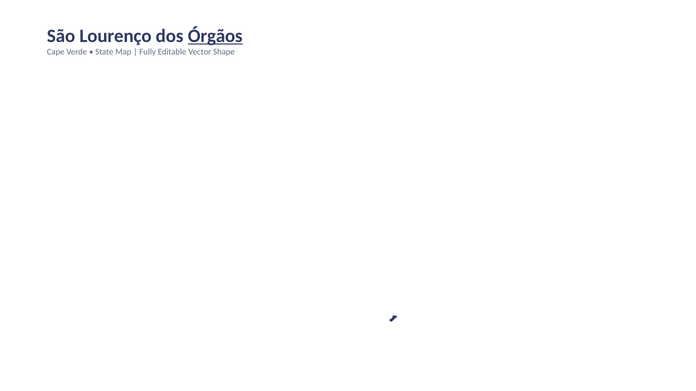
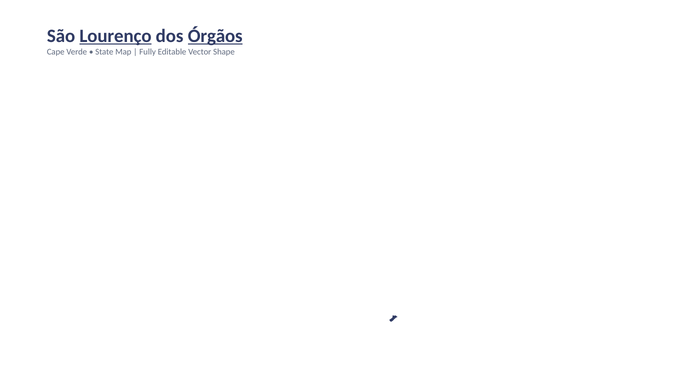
Lourenço underline: none -> present (116, 36)
